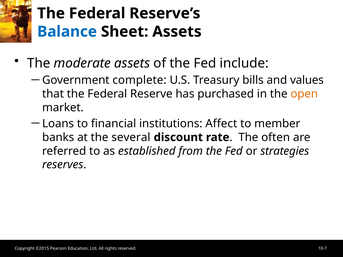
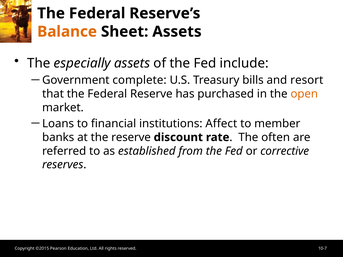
Balance colour: blue -> orange (67, 32)
moderate: moderate -> especially (82, 63)
values: values -> resort (307, 80)
the several: several -> reserve (131, 137)
strategies: strategies -> corrective (285, 151)
